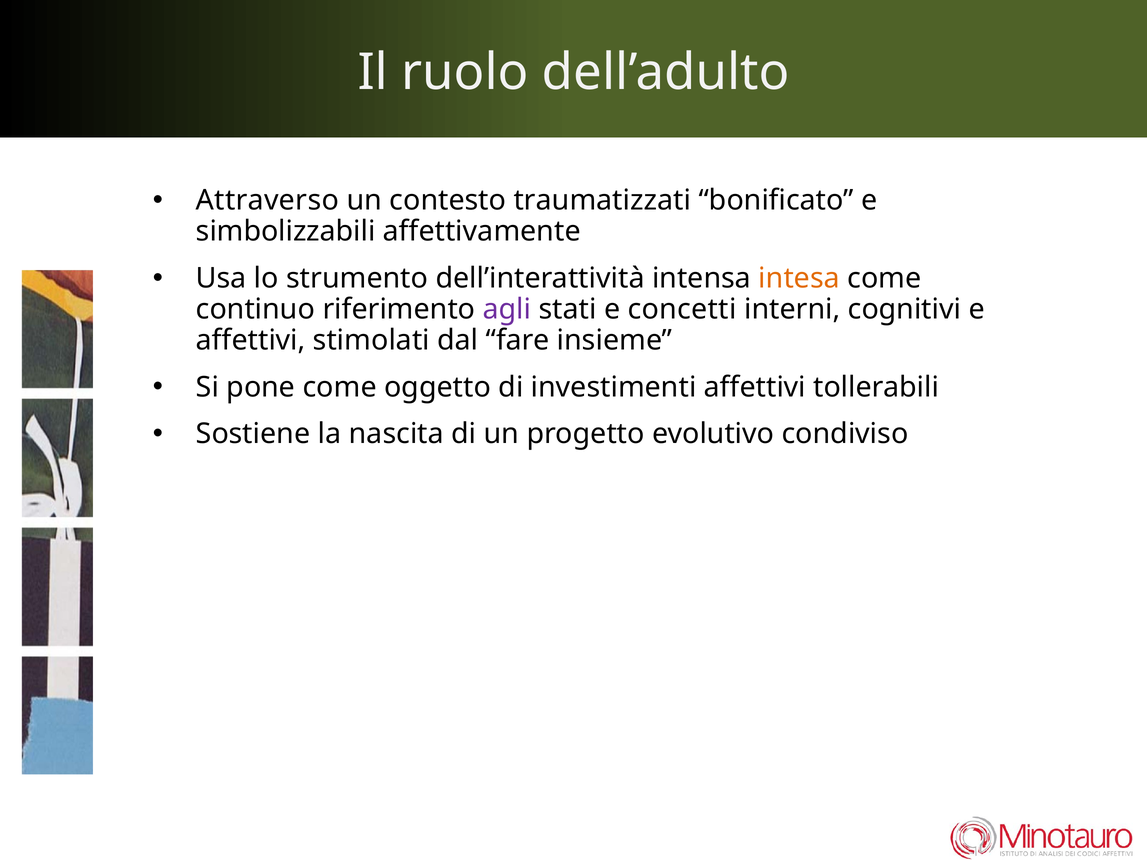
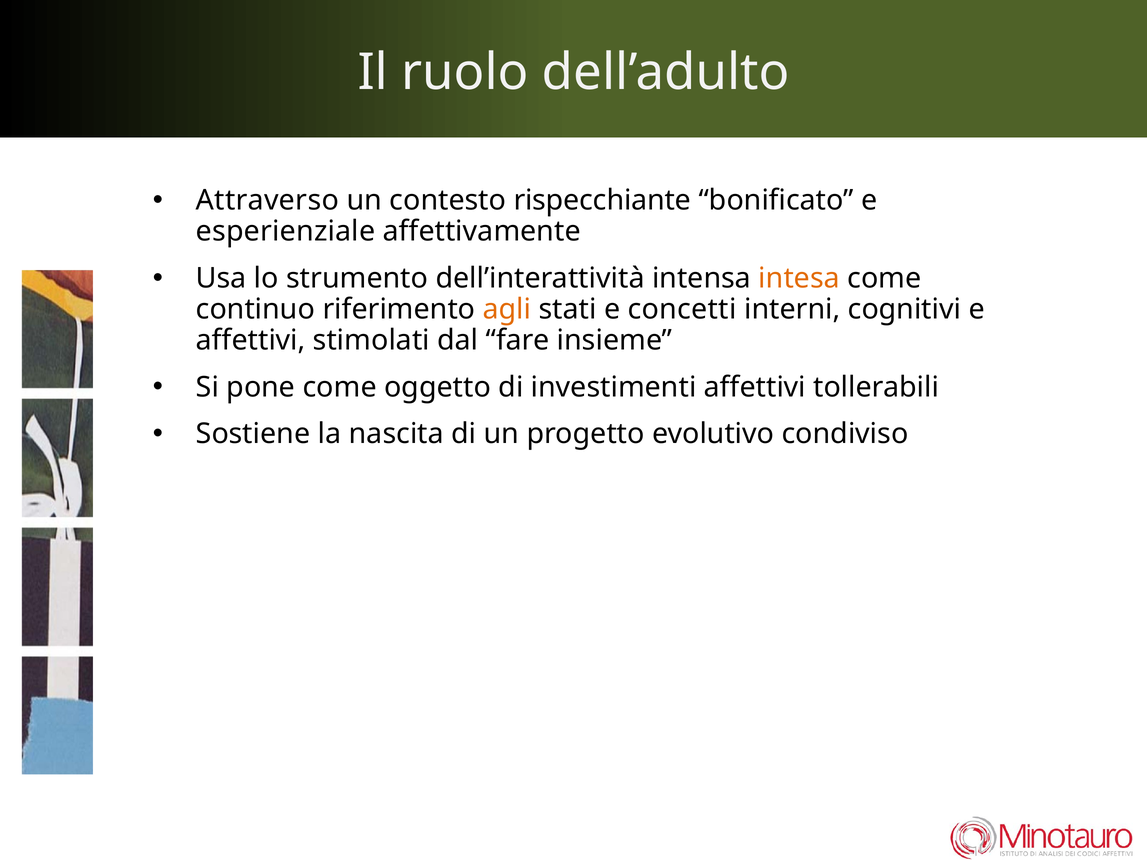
traumatizzati: traumatizzati -> rispecchiante (602, 200)
simbolizzabili: simbolizzabili -> esperienziale (286, 231)
agli colour: purple -> orange (507, 309)
